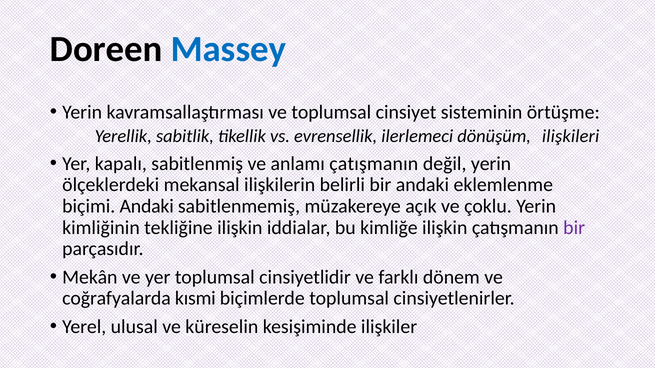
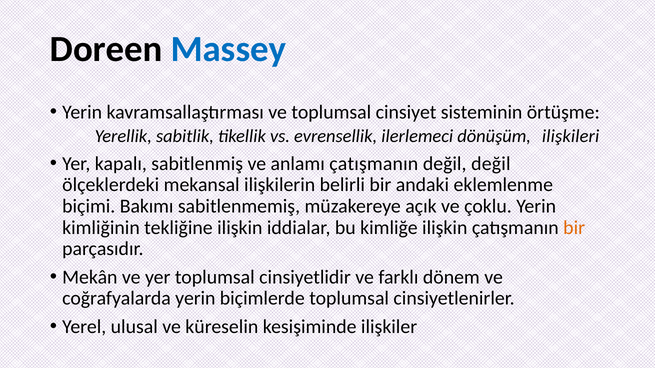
değil yerin: yerin -> değil (491, 164)
biçimi Andaki: Andaki -> Bakımı (147, 206)
bir colour: purple -> orange (574, 228)
coğrafyalarda kısmi: kısmi -> yerin (195, 299)
